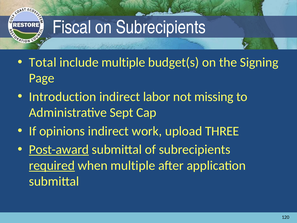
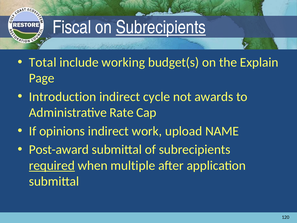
Subrecipients underline: none -> present (161, 27)
include multiple: multiple -> working (123, 62)
Signing: Signing -> Explain (259, 62)
labor: labor -> cycle (157, 97)
missing: missing -> awards (214, 97)
Sept: Sept -> Rate (122, 112)
THREE: THREE -> NAME (222, 131)
Post-award underline: present -> none (59, 149)
